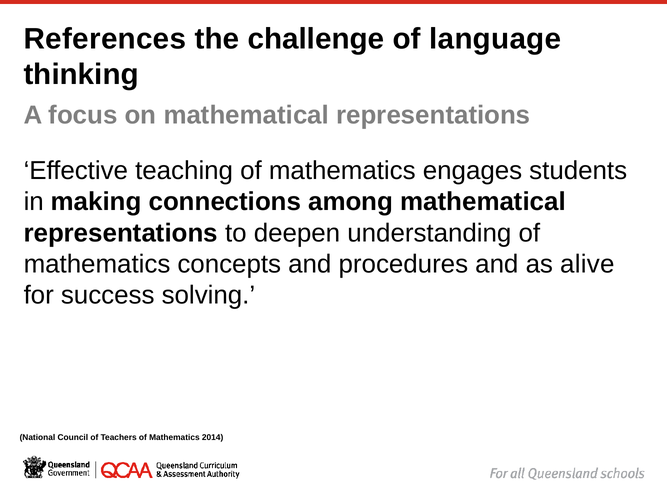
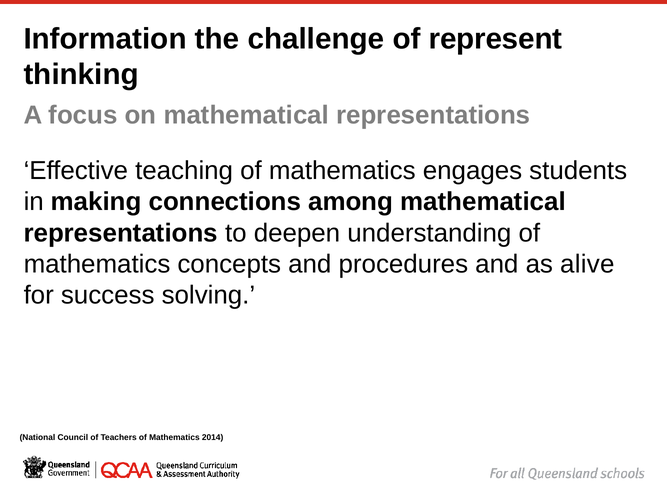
References: References -> Information (105, 39)
language: language -> represent (496, 39)
